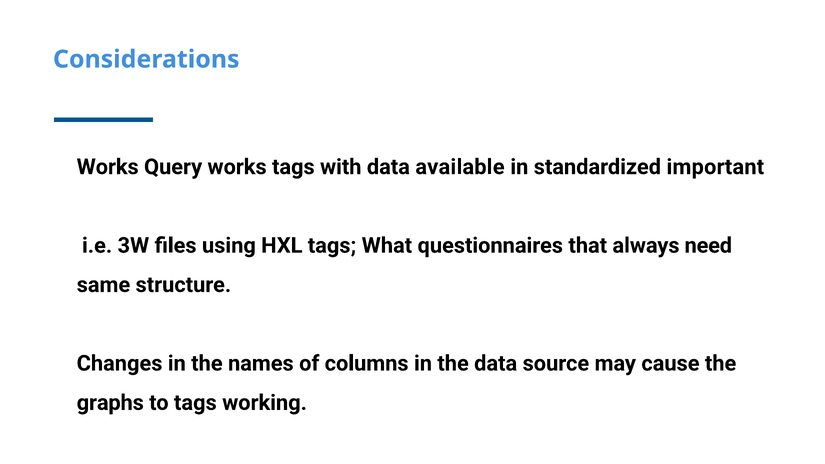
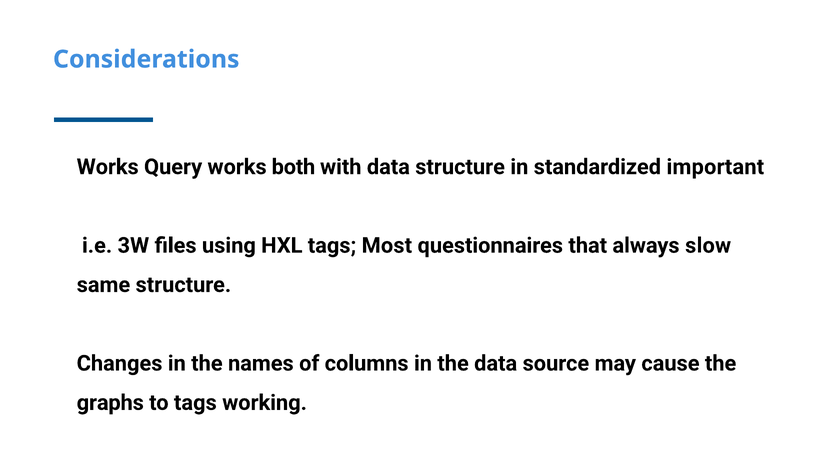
works tags: tags -> both (293, 167)
data available: available -> structure (460, 167)
What: What -> Most (387, 246)
need: need -> slow (708, 246)
